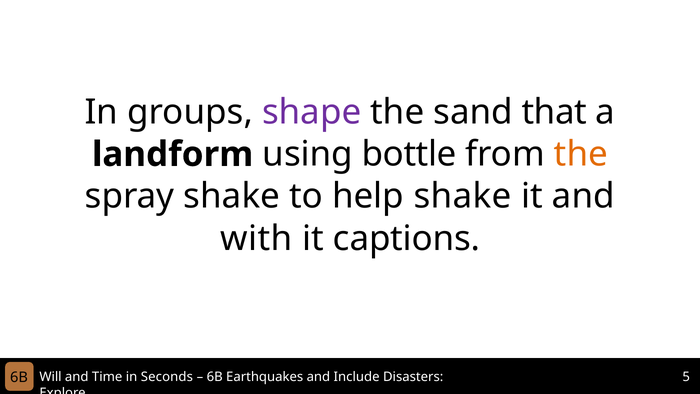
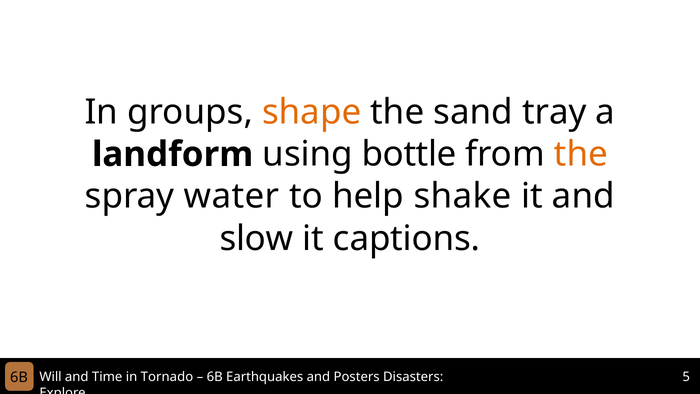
shape colour: purple -> orange (312, 112)
that: that -> tray (554, 112)
spray shake: shake -> water (232, 196)
with: with -> slow (257, 238)
Seconds: Seconds -> Tornado (167, 377)
Include: Include -> Posters (357, 377)
